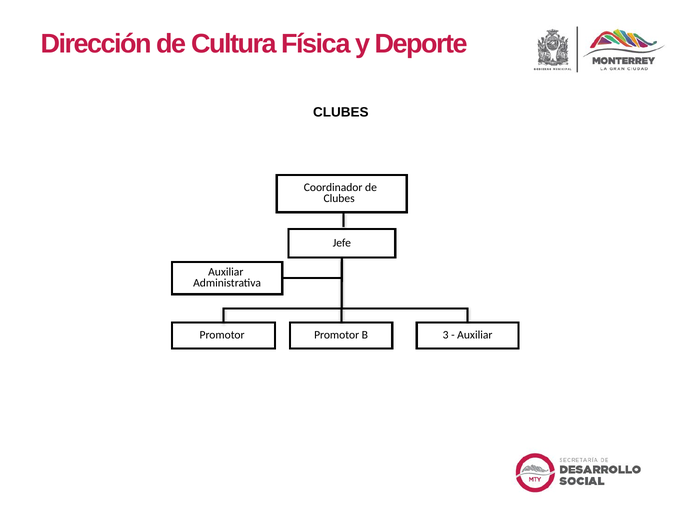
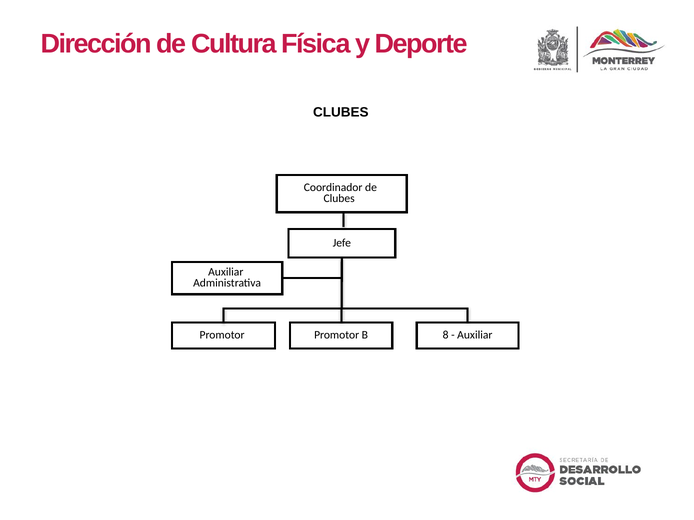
3: 3 -> 8 (446, 335)
